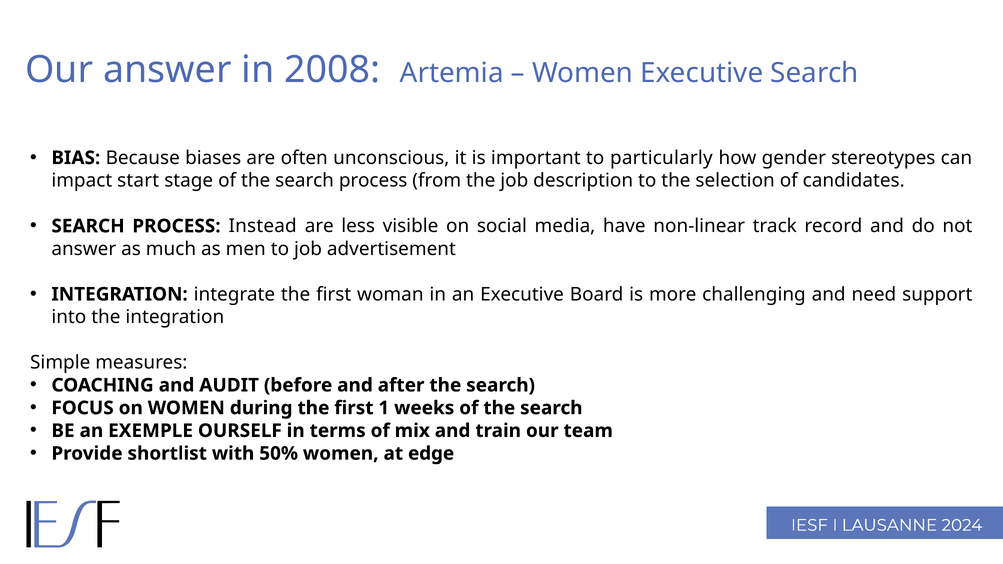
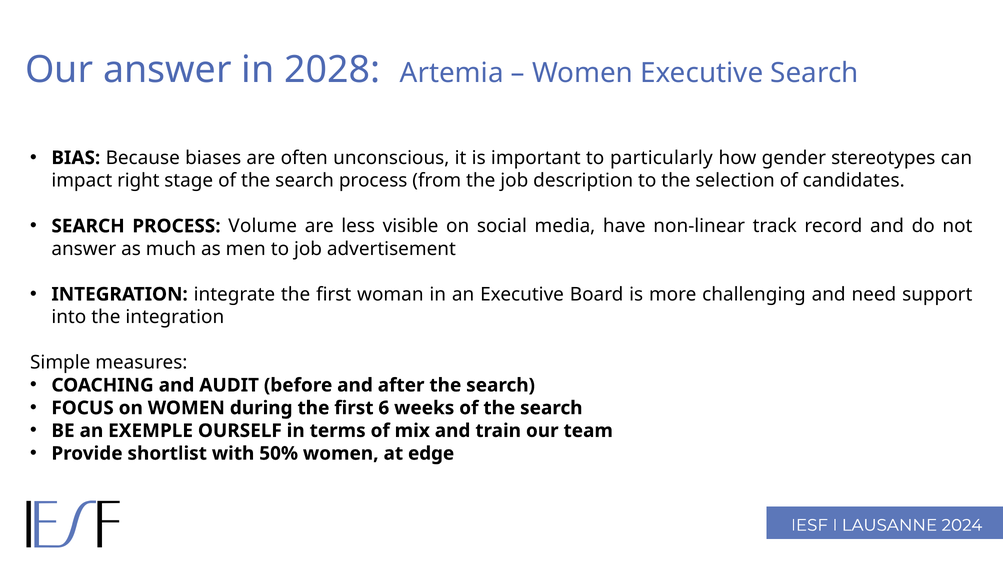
2008: 2008 -> 2028 (332, 70)
start: start -> right (138, 181)
Instead: Instead -> Volume (263, 226)
1: 1 -> 6 (384, 408)
